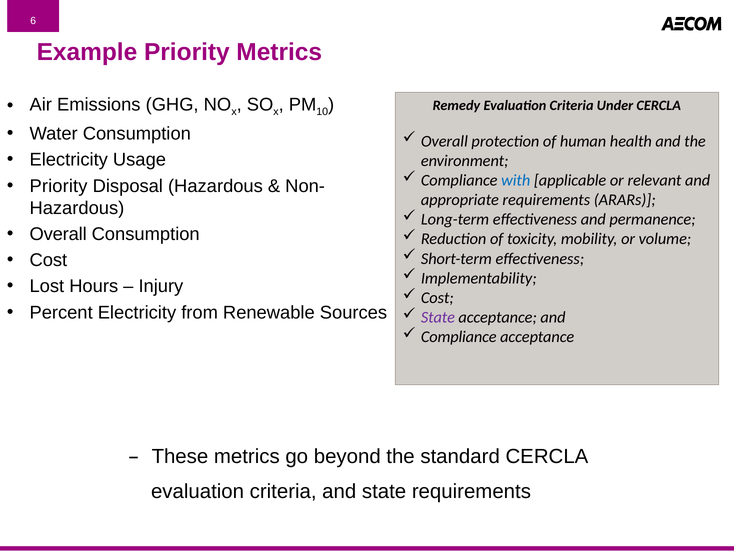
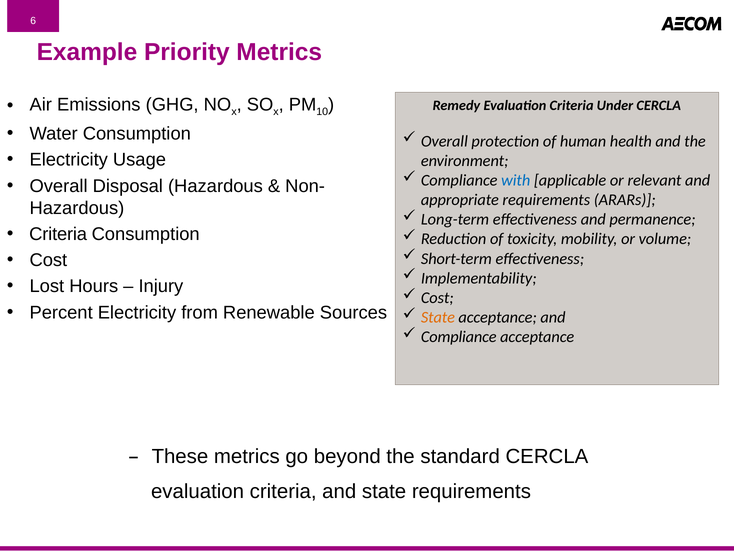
Priority: Priority -> Overall (59, 186)
Overall: Overall -> Criteria (58, 234)
State colour: purple -> orange (438, 317)
